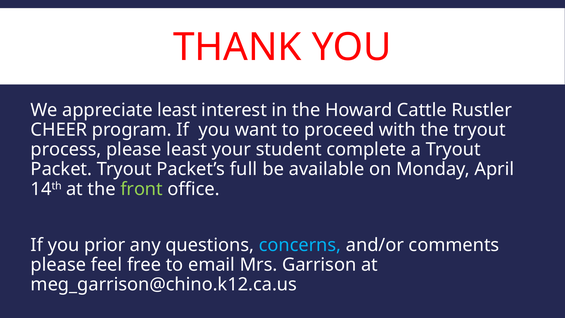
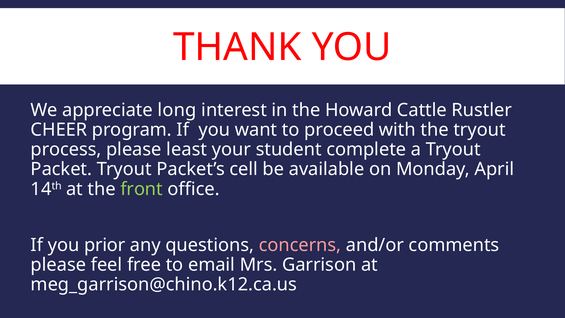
appreciate least: least -> long (177, 110)
full: full -> cell (244, 169)
concerns colour: light blue -> pink (300, 245)
